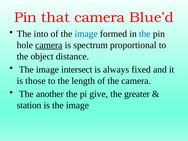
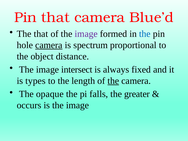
The into: into -> that (41, 34)
image colour: blue -> purple (86, 34)
those: those -> types (35, 81)
the underline: none -> present (113, 81)
another: another -> opaque (50, 94)
give: give -> falls (99, 94)
station: station -> occurs (29, 105)
